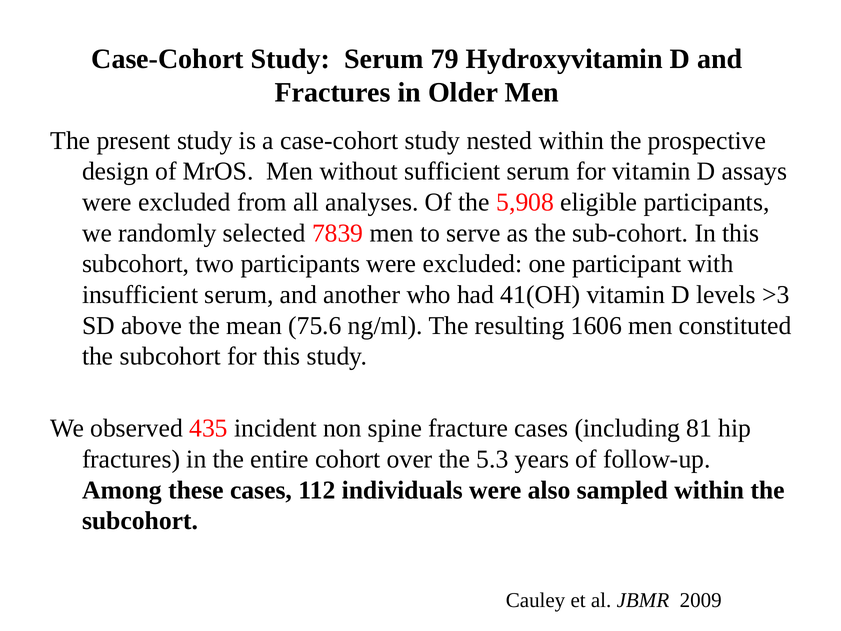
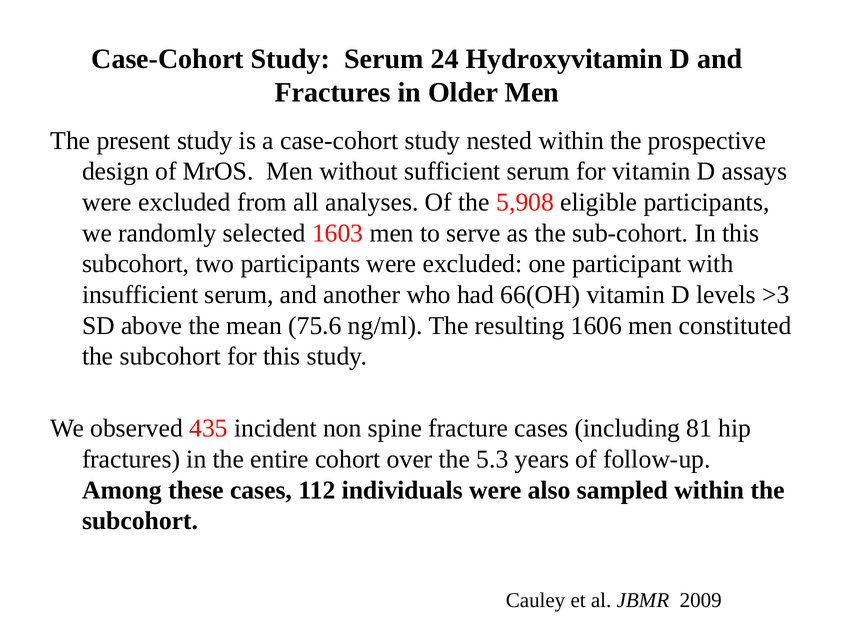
79: 79 -> 24 (445, 59)
7839: 7839 -> 1603 (338, 233)
41(OH: 41(OH -> 66(OH (540, 295)
